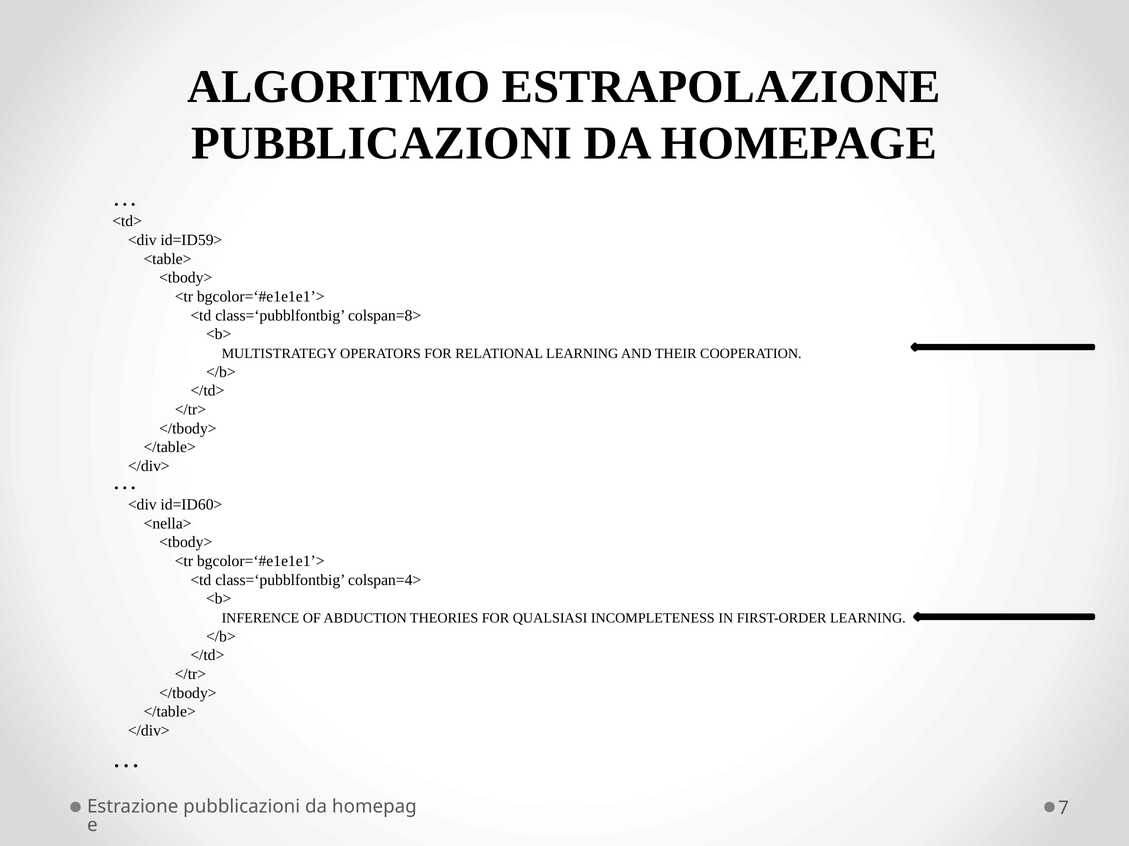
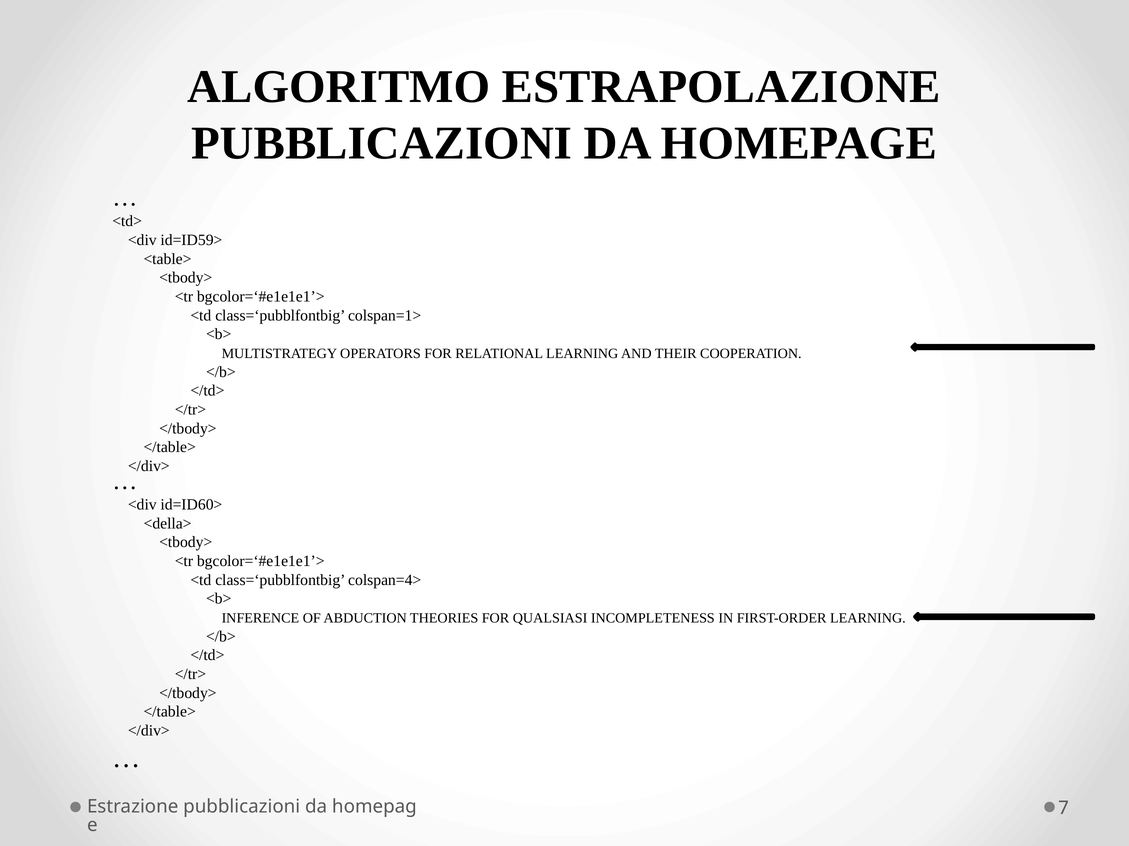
colspan=8>: colspan=8> -> colspan=1> (385, 316)
<nella>: <nella> -> <della> (168, 524)
